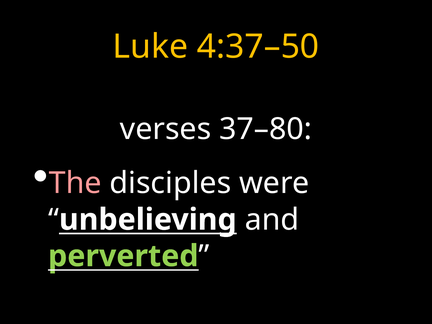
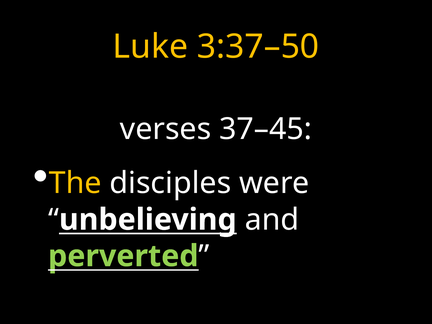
4:37–50: 4:37–50 -> 3:37–50 (258, 47)
37–80: 37–80 -> 37–45 (266, 129)
The colour: pink -> yellow (75, 183)
